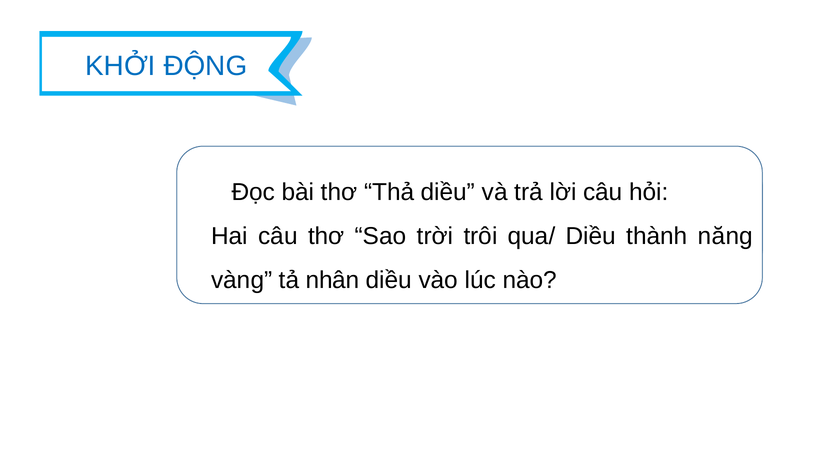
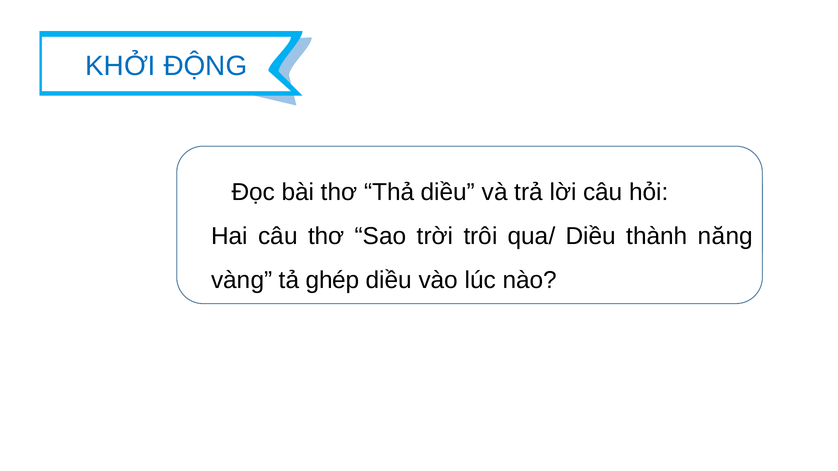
nhân: nhân -> ghép (333, 281)
